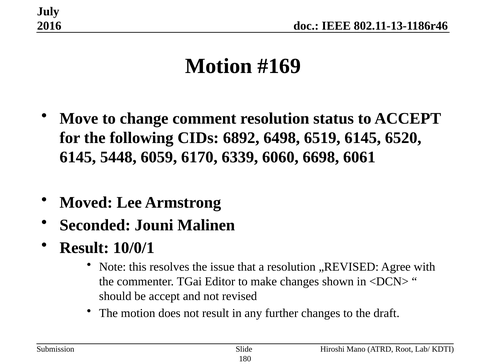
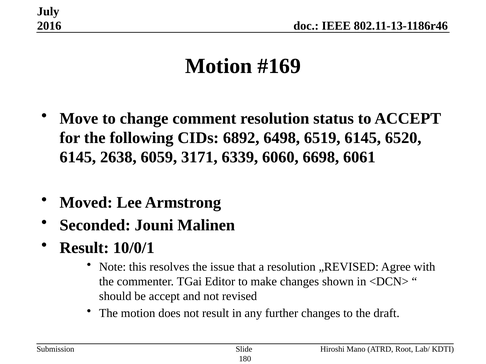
5448: 5448 -> 2638 (118, 157)
6170: 6170 -> 3171 (199, 157)
